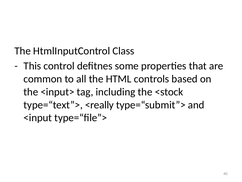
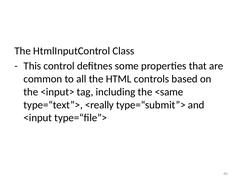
<stock: <stock -> <same (169, 92)
